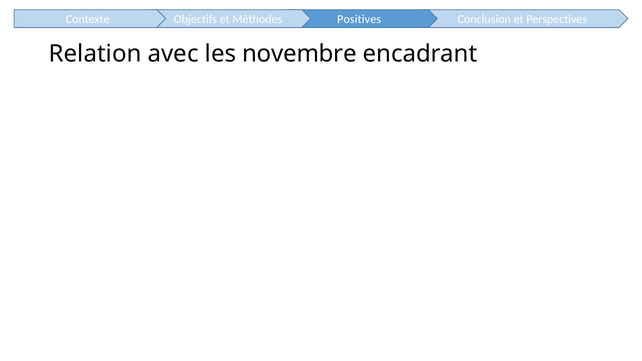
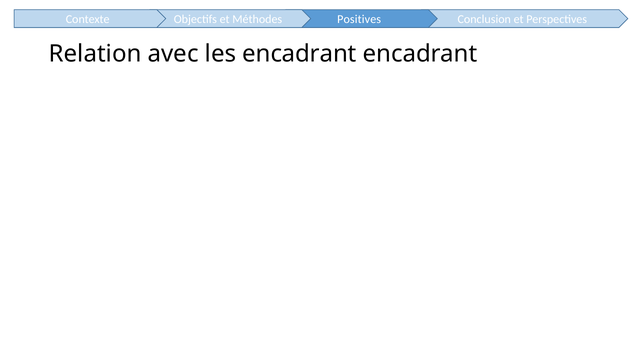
les novembre: novembre -> encadrant (299, 54)
